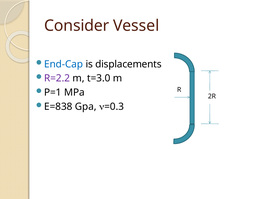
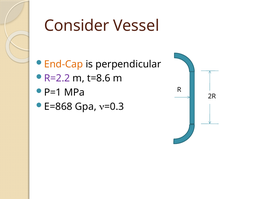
End-Cap colour: blue -> orange (64, 64)
displacements: displacements -> perpendicular (128, 64)
t=3.0: t=3.0 -> t=8.6 (99, 78)
E=838: E=838 -> E=868 (58, 106)
